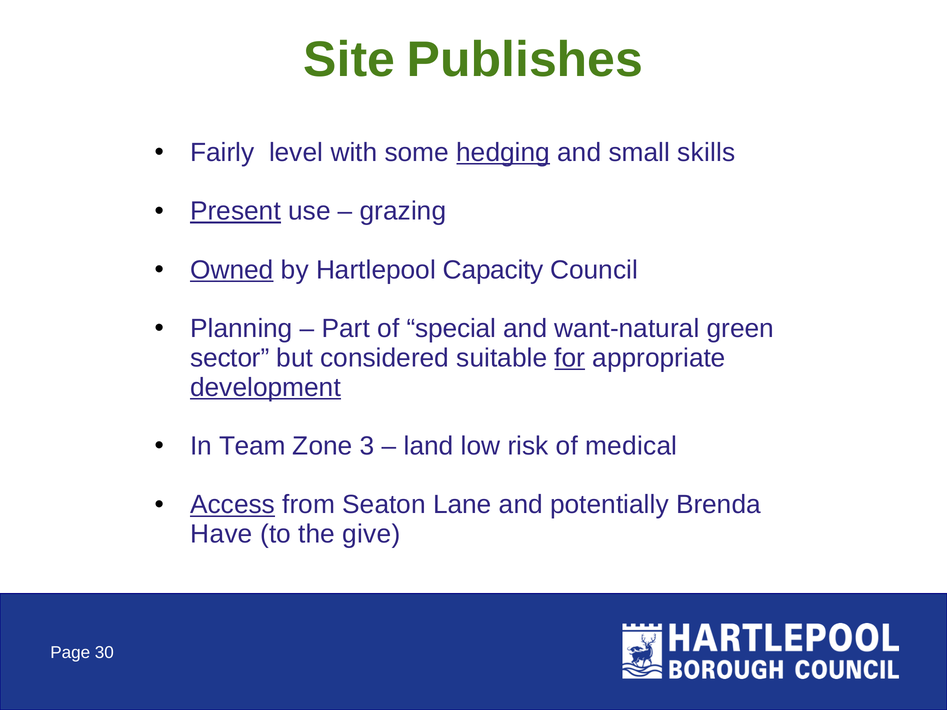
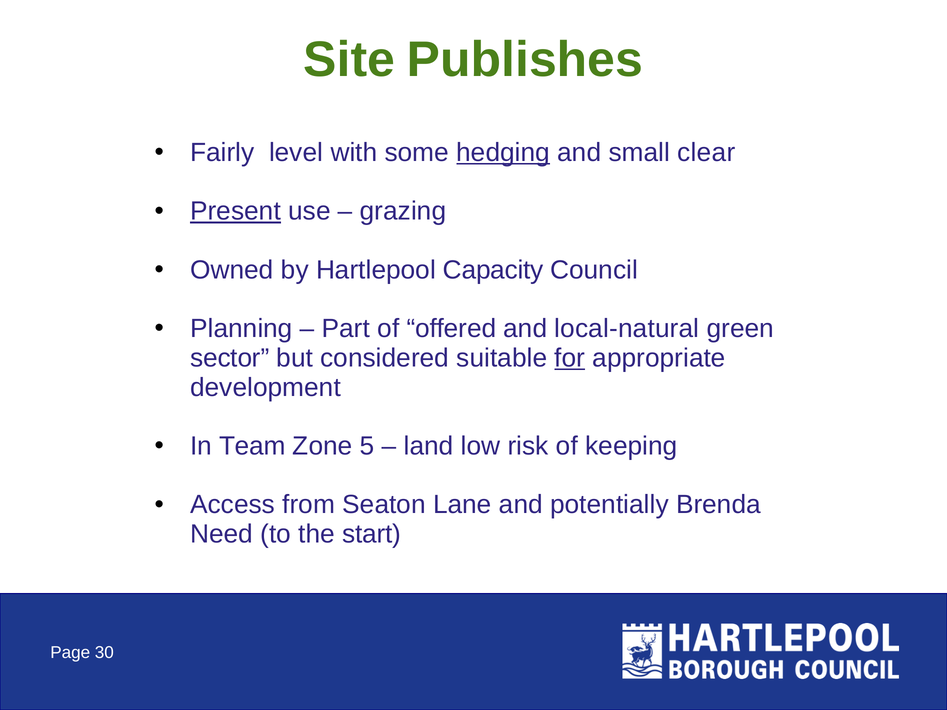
skills: skills -> clear (706, 153)
Owned underline: present -> none (232, 270)
special: special -> offered (451, 329)
want-natural: want-natural -> local-natural (627, 329)
development underline: present -> none (265, 387)
3: 3 -> 5 (367, 446)
medical: medical -> keeping (631, 446)
Access underline: present -> none (233, 505)
Have: Have -> Need (222, 534)
give: give -> start (372, 534)
